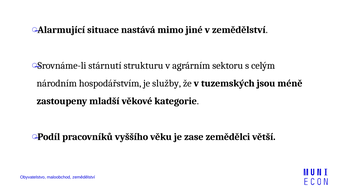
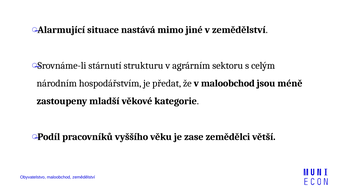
služby: služby -> předat (167, 83)
v tuzemských: tuzemských -> maloobchod (228, 83)
